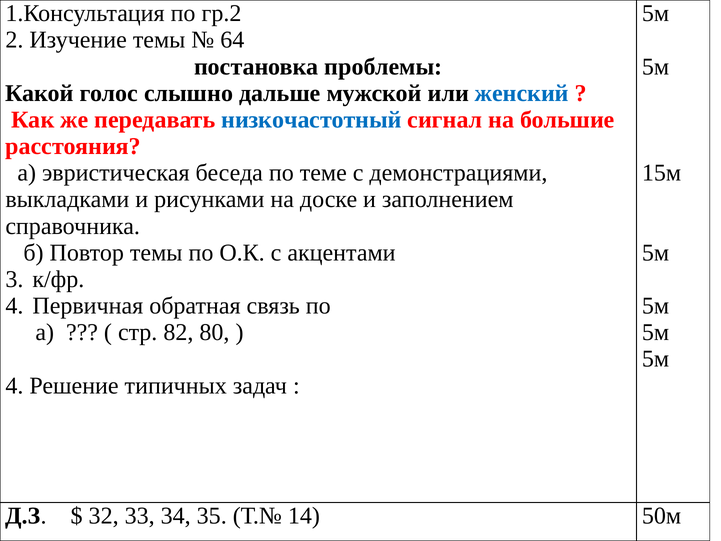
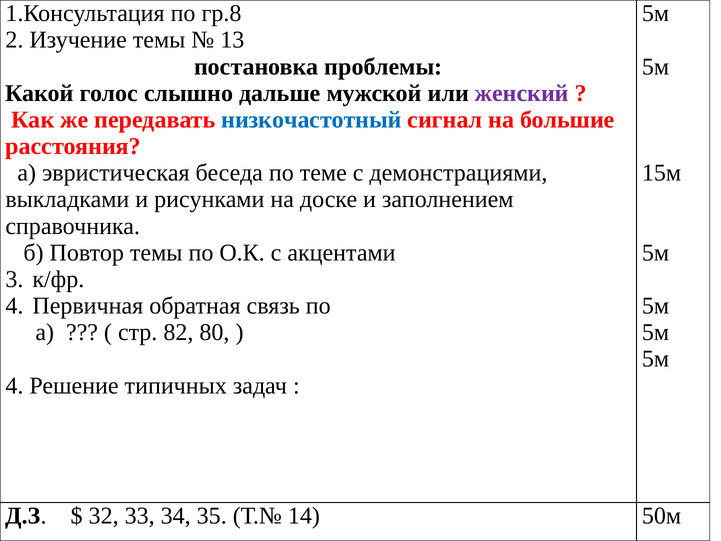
гр.2: гр.2 -> гр.8 (221, 13)
64: 64 -> 13 (232, 40)
женский colour: blue -> purple (522, 93)
